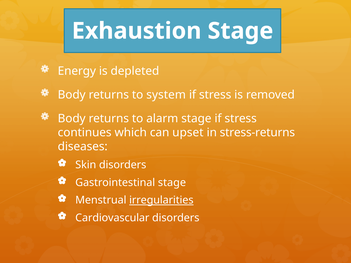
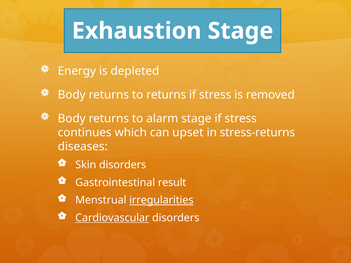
to system: system -> returns (166, 95)
Gastrointestinal stage: stage -> result (172, 183)
Cardiovascular underline: none -> present (112, 218)
